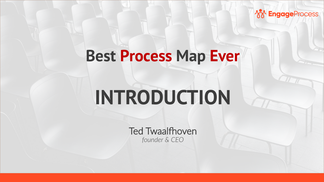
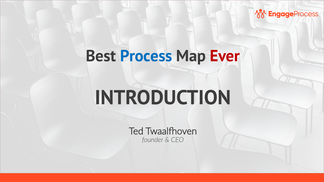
Process colour: red -> blue (146, 56)
